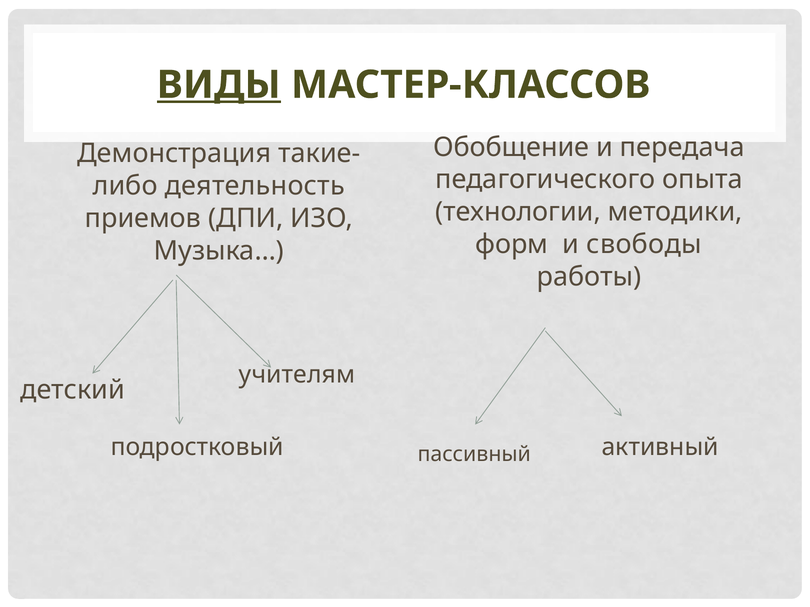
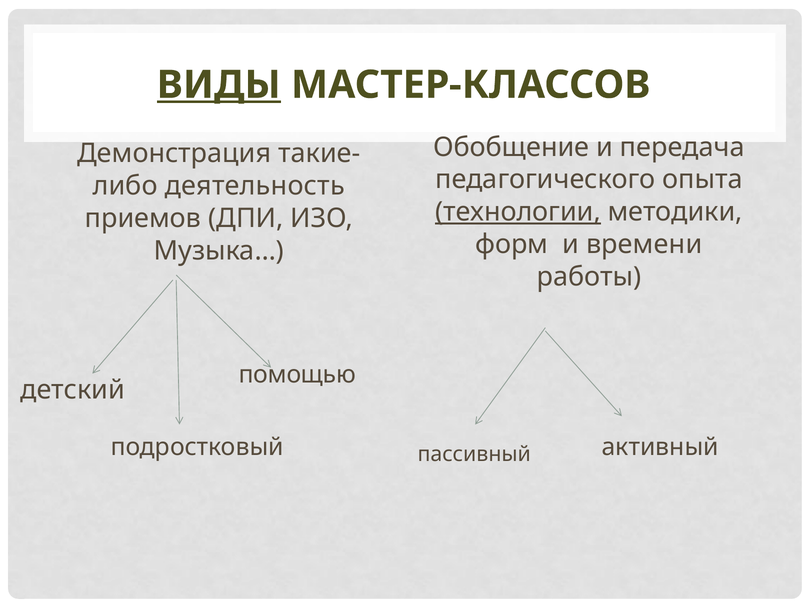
технологии underline: none -> present (518, 212)
свободы: свободы -> времени (644, 244)
учителям: учителям -> помощью (297, 375)
